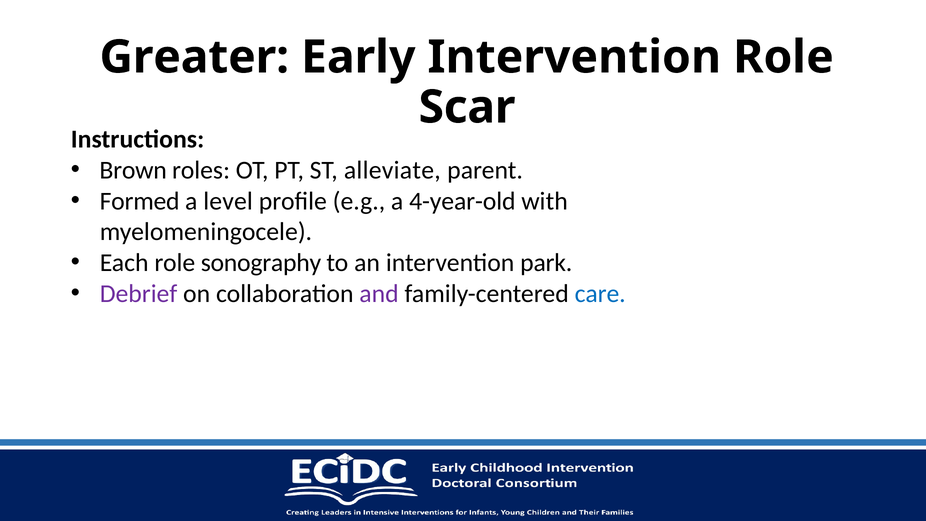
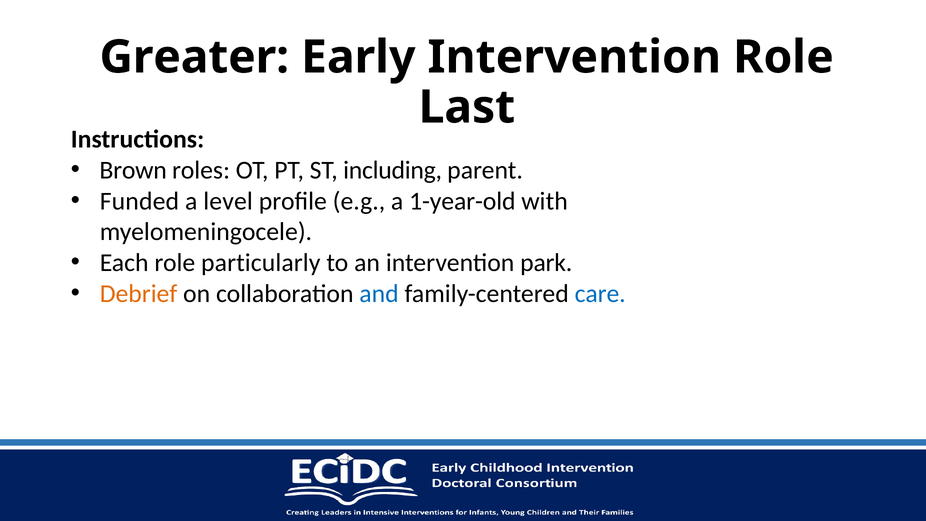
Scar: Scar -> Last (467, 107)
alleviate: alleviate -> including (393, 170)
Formed: Formed -> Funded (139, 201)
4-year-old: 4-year-old -> 1-year-old (462, 201)
sonography: sonography -> particularly (261, 263)
Debrief colour: purple -> orange (139, 294)
and colour: purple -> blue (379, 294)
